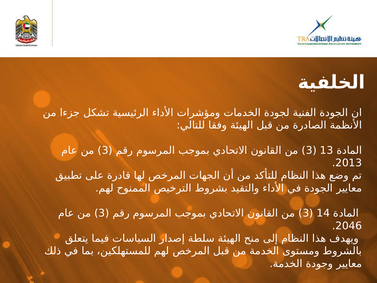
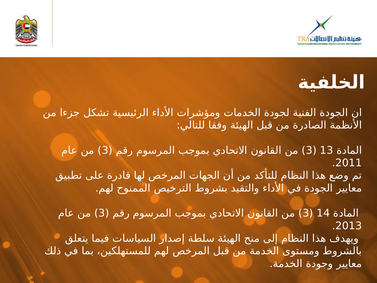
2013: 2013 -> 2011 (349, 163)
2046: 2046 -> 2013 (349, 226)
